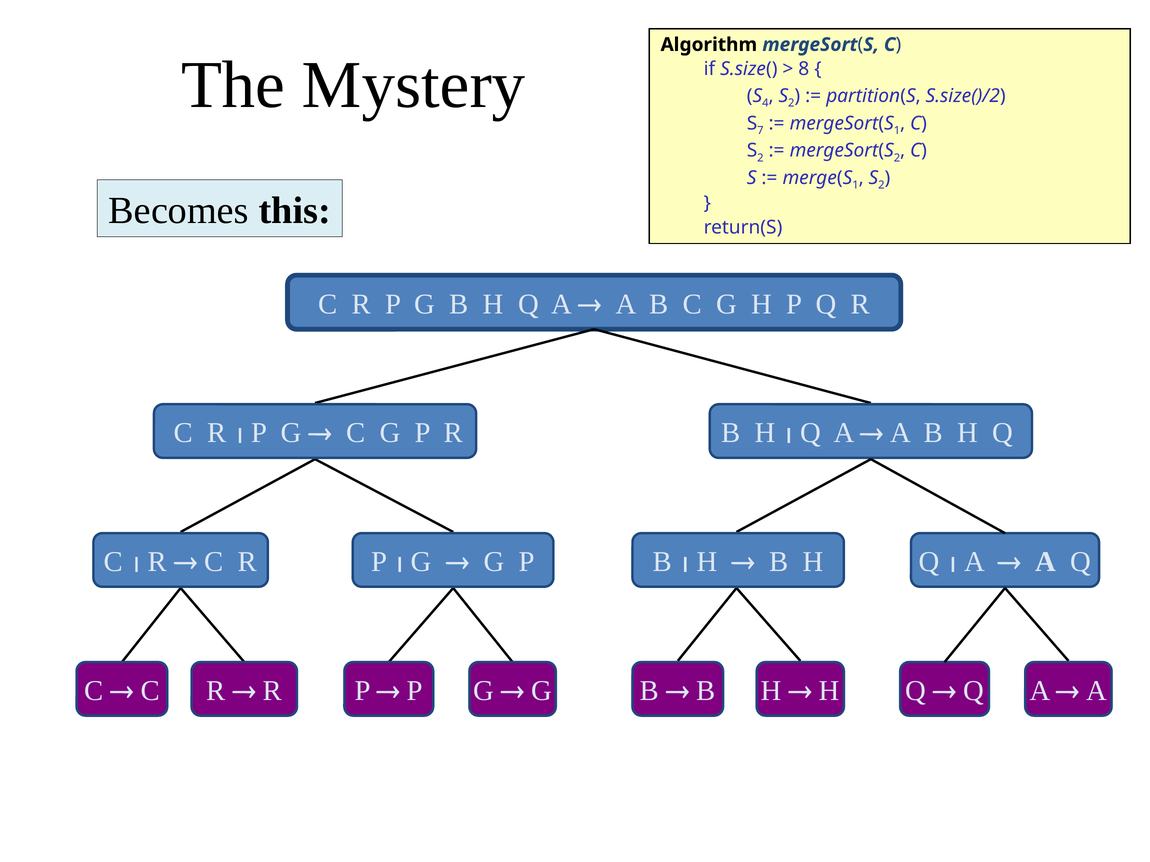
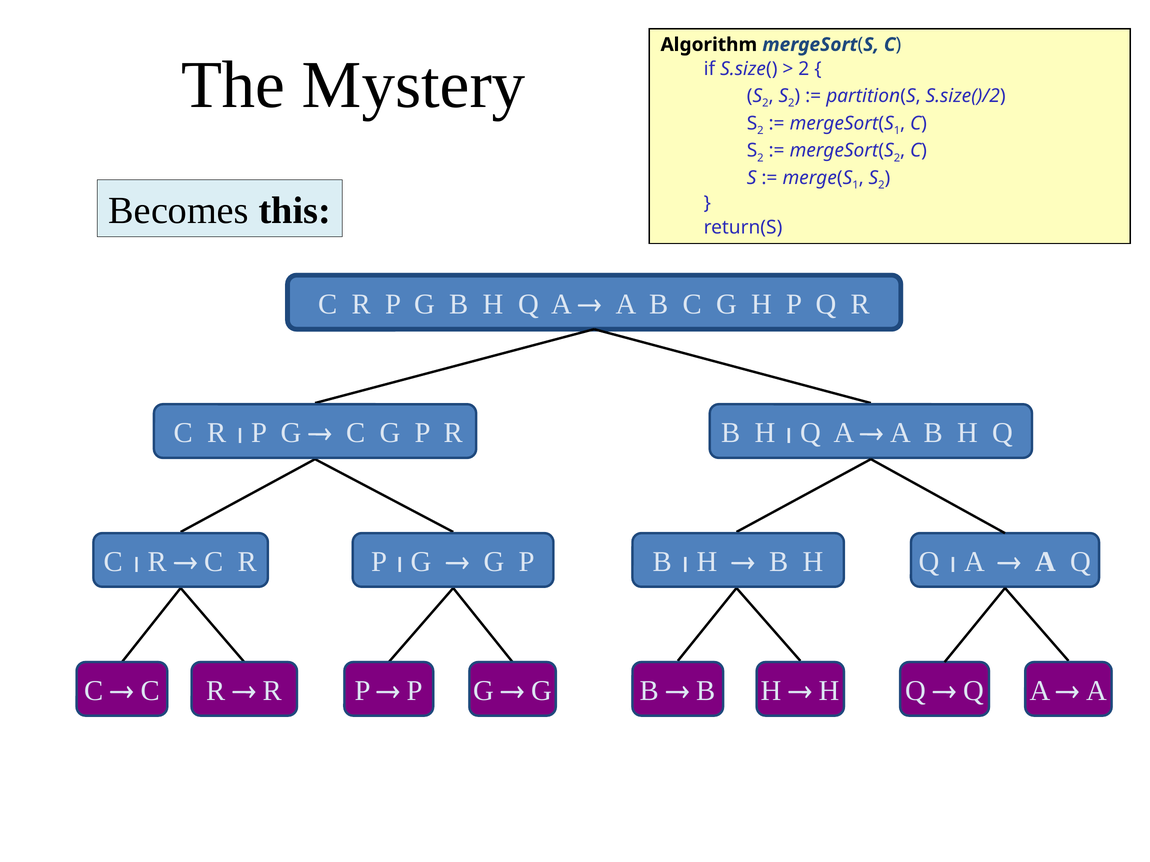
8: 8 -> 2 (804, 69)
4: 4 -> 2 (765, 103)
7: 7 -> 2 (760, 131)
